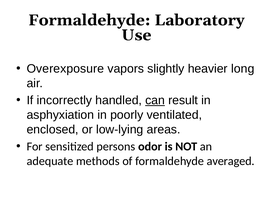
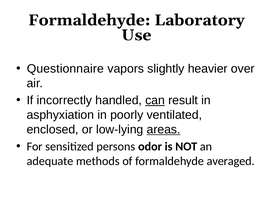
Overexposure: Overexposure -> Questionnaire (65, 69)
long: long -> over (243, 69)
areas underline: none -> present (164, 129)
